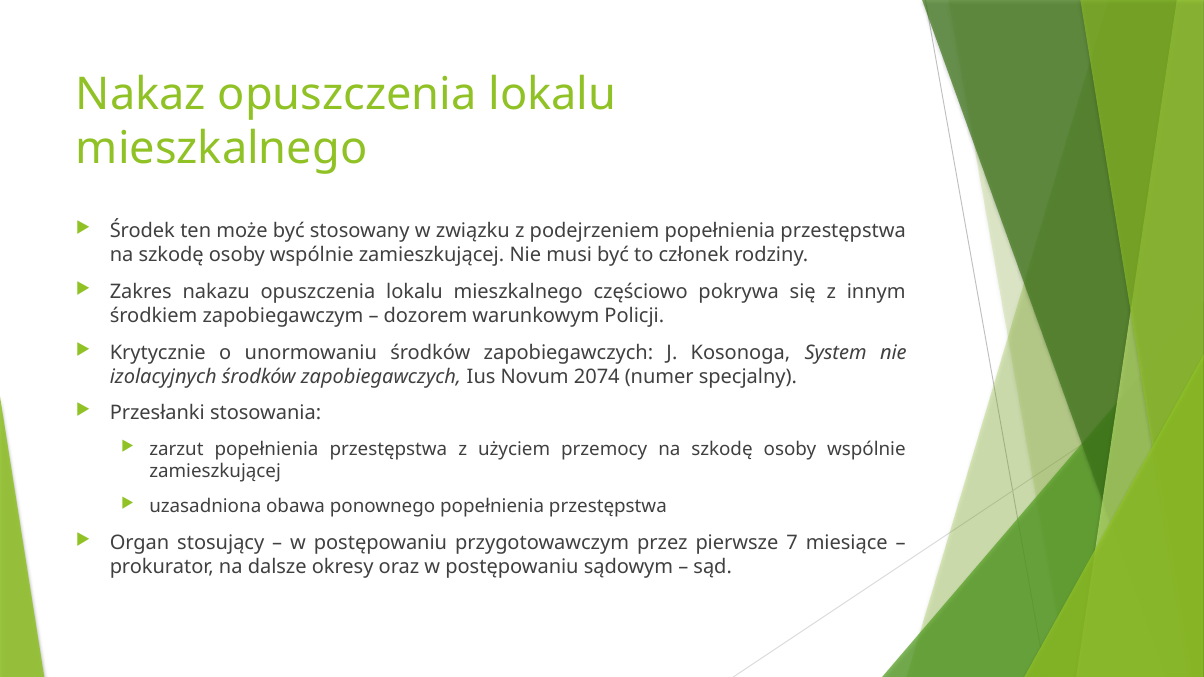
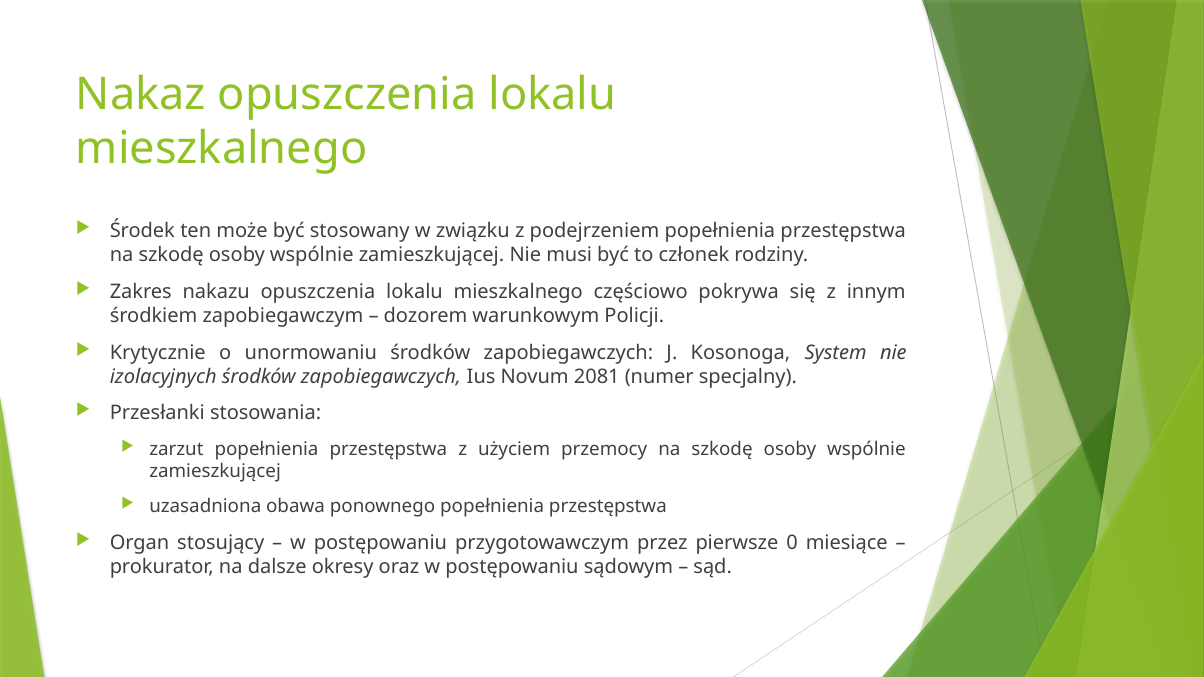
2074: 2074 -> 2081 (597, 377)
7: 7 -> 0 (792, 543)
